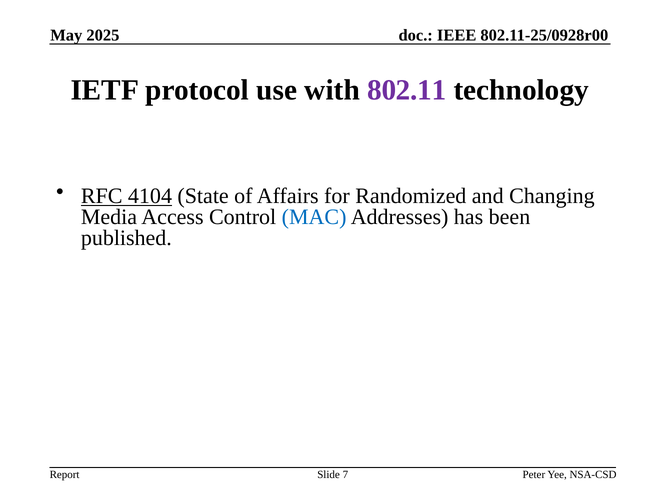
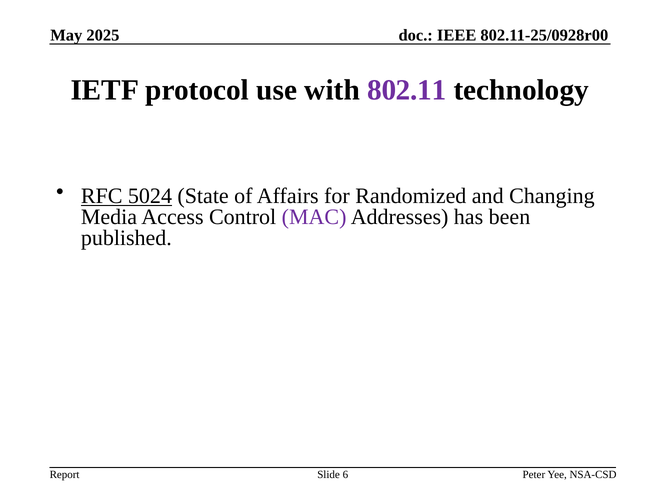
4104: 4104 -> 5024 (150, 196)
MAC colour: blue -> purple (314, 217)
7: 7 -> 6 (345, 475)
